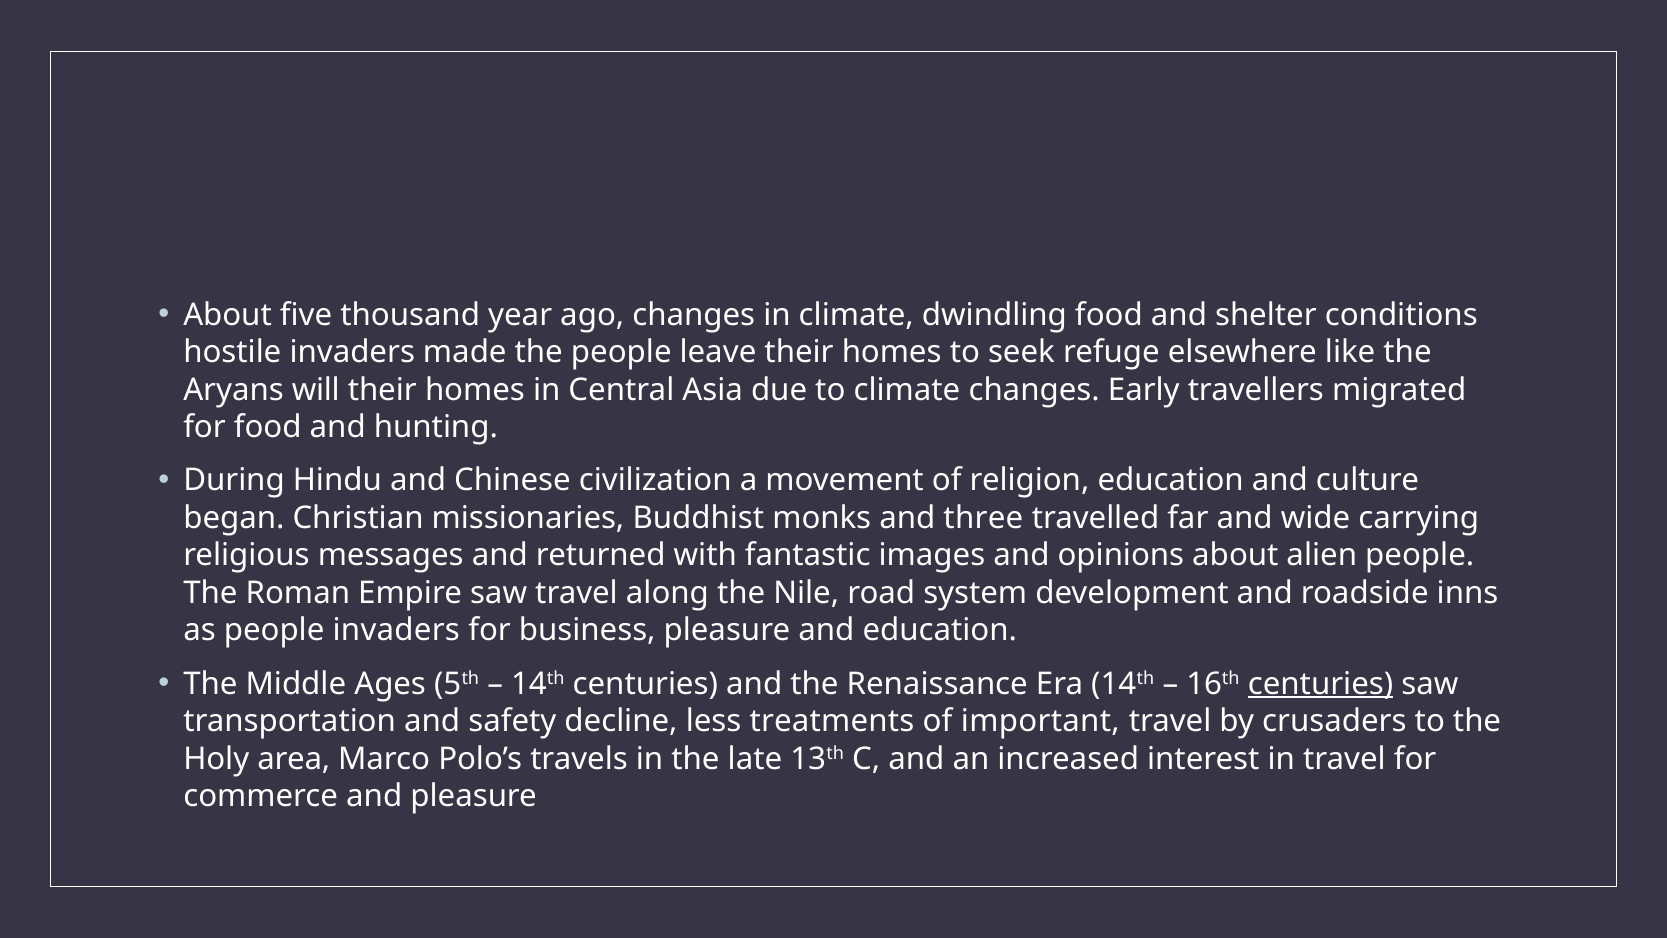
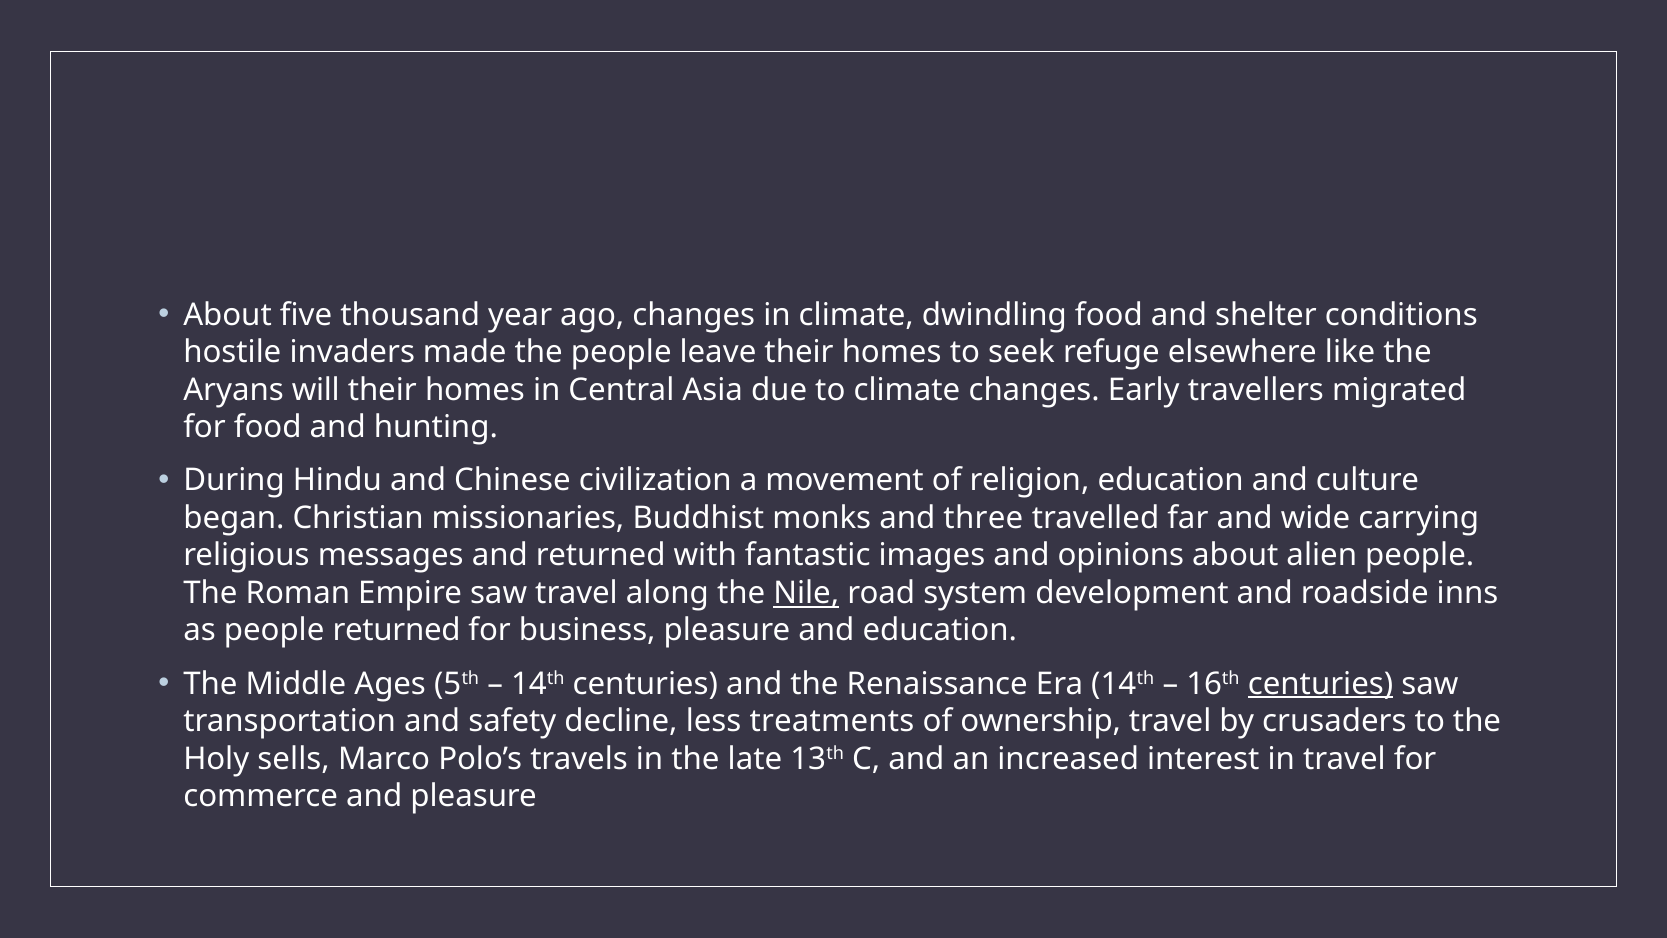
Nile underline: none -> present (806, 593)
people invaders: invaders -> returned (397, 630)
important: important -> ownership (1041, 721)
area: area -> sells (294, 759)
